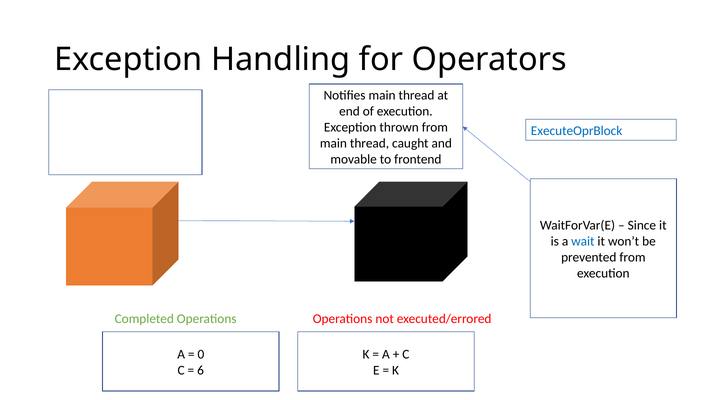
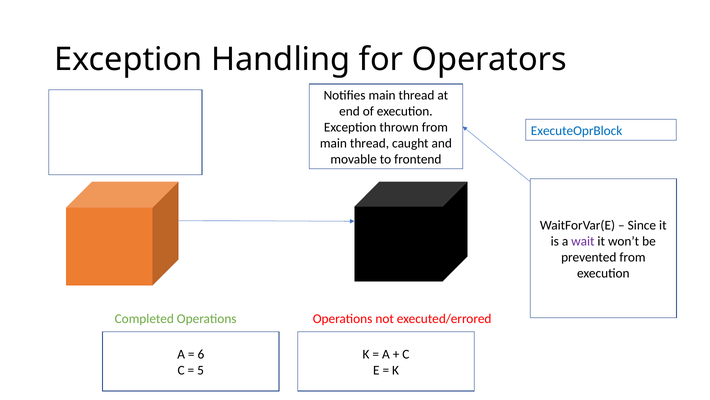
wait colour: blue -> purple (583, 241)
0: 0 -> 6 (201, 354)
6: 6 -> 5 (201, 370)
